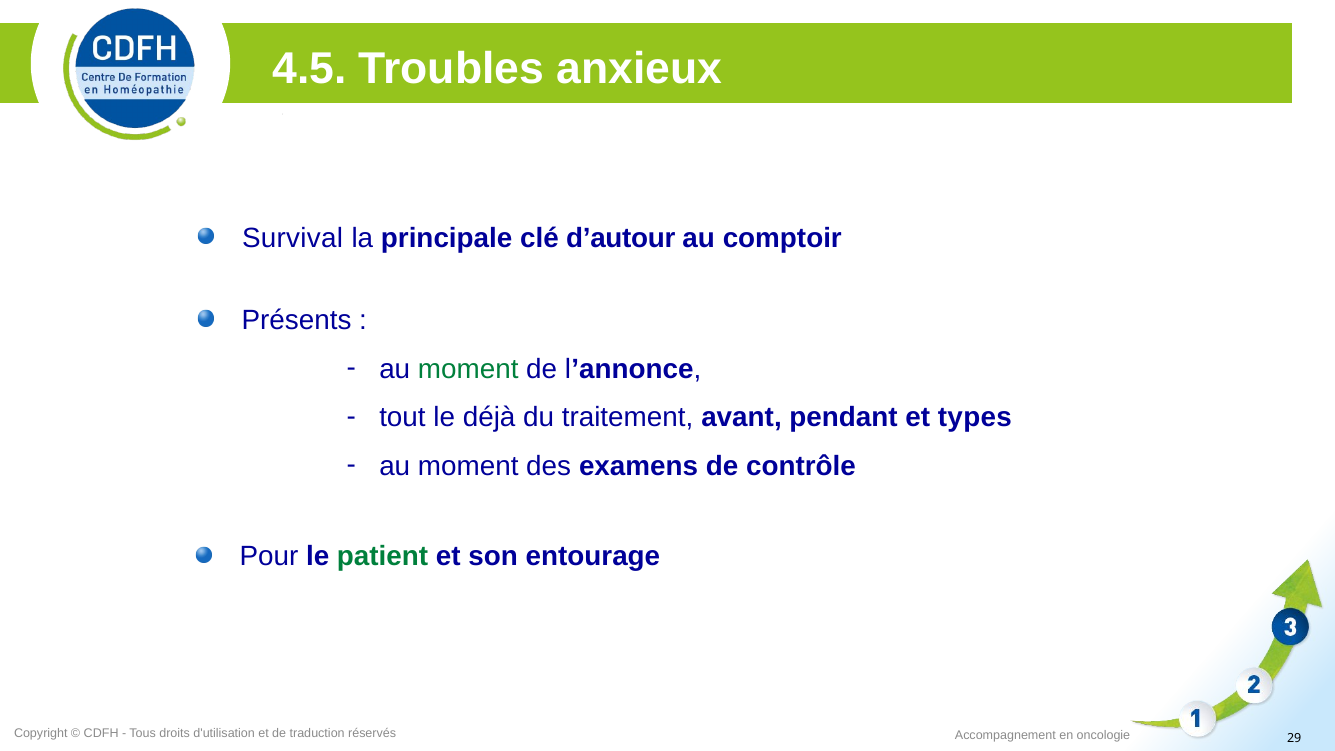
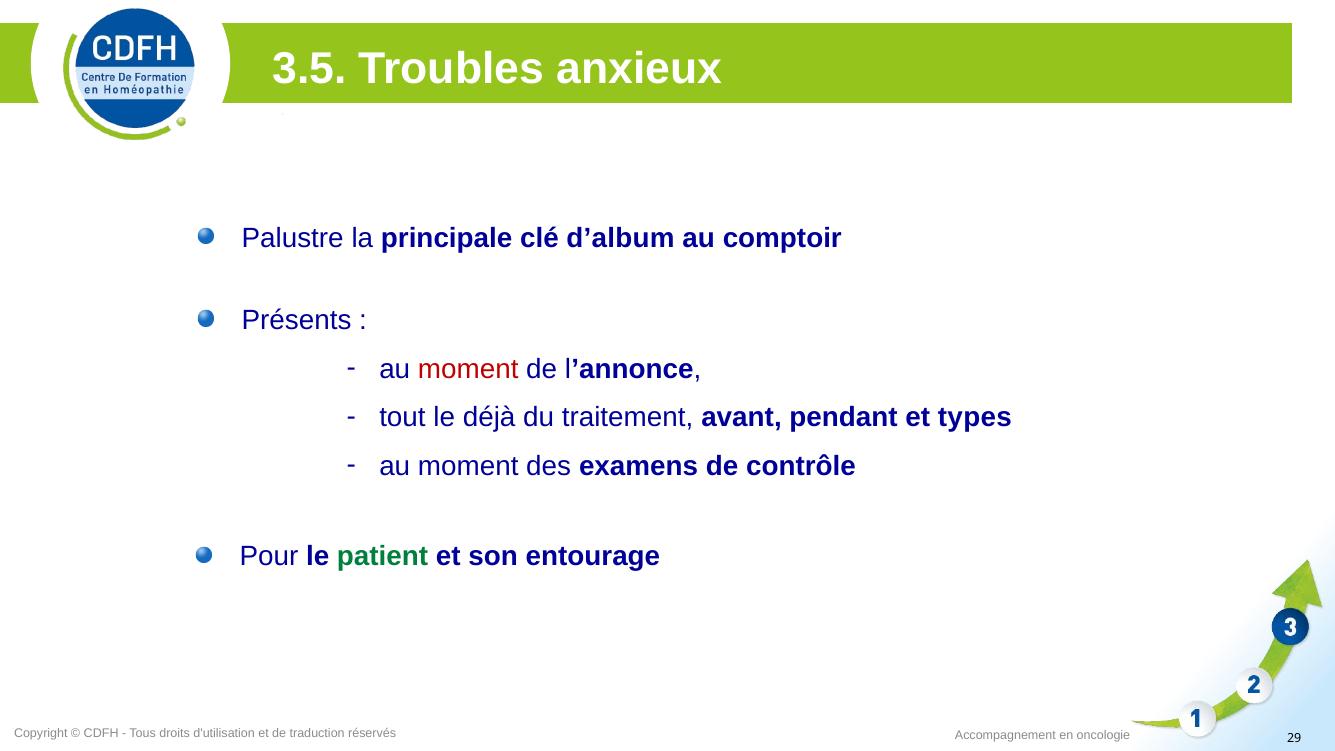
4.5: 4.5 -> 3.5 (309, 69)
Survival: Survival -> Palustre (293, 238)
d’autour: d’autour -> d’album (620, 238)
moment colour: green -> red (468, 369)
